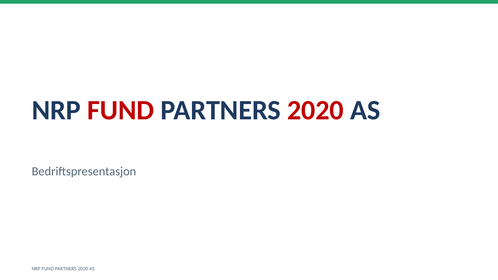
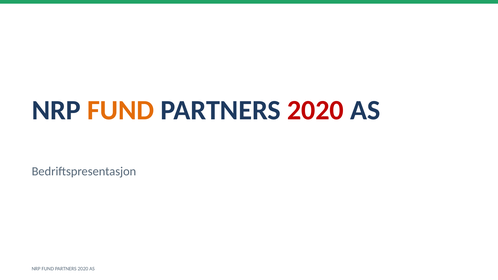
FUND colour: red -> orange (121, 110)
